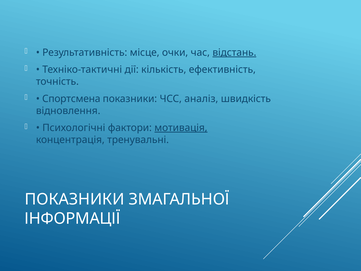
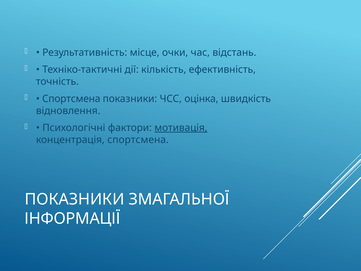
відстань underline: present -> none (234, 52)
аналіз: аналіз -> оцінка (201, 99)
концентрація тренувальні: тренувальні -> спортсмена (138, 140)
